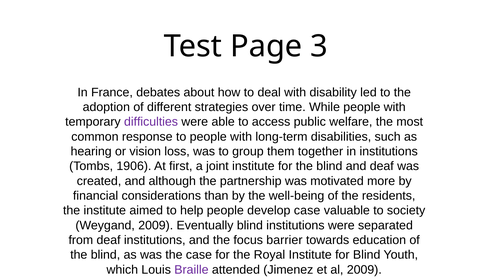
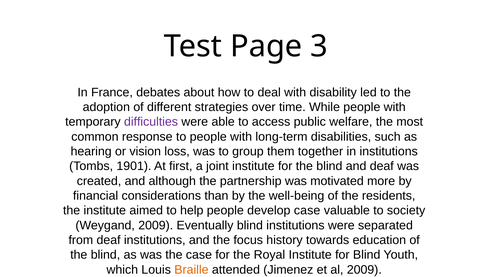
1906: 1906 -> 1901 (134, 166)
barrier: barrier -> history (284, 240)
Braille colour: purple -> orange (191, 270)
